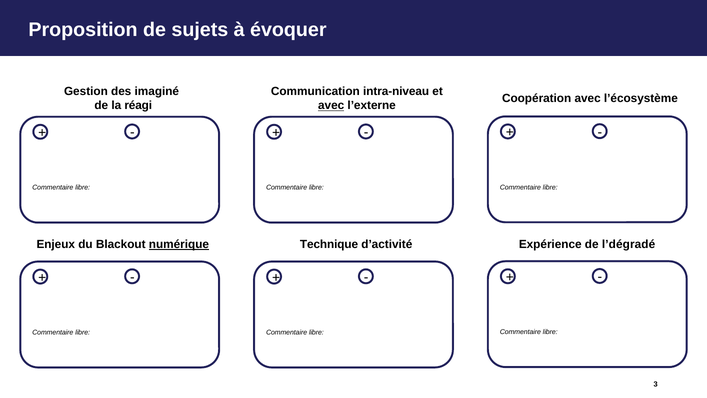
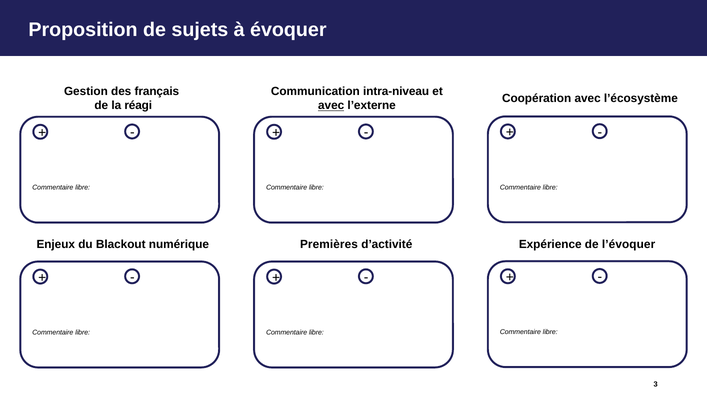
imaginé: imaginé -> français (157, 91)
numérique underline: present -> none (179, 244)
Technique: Technique -> Premières (329, 244)
l’dégradé: l’dégradé -> l’évoquer (629, 244)
